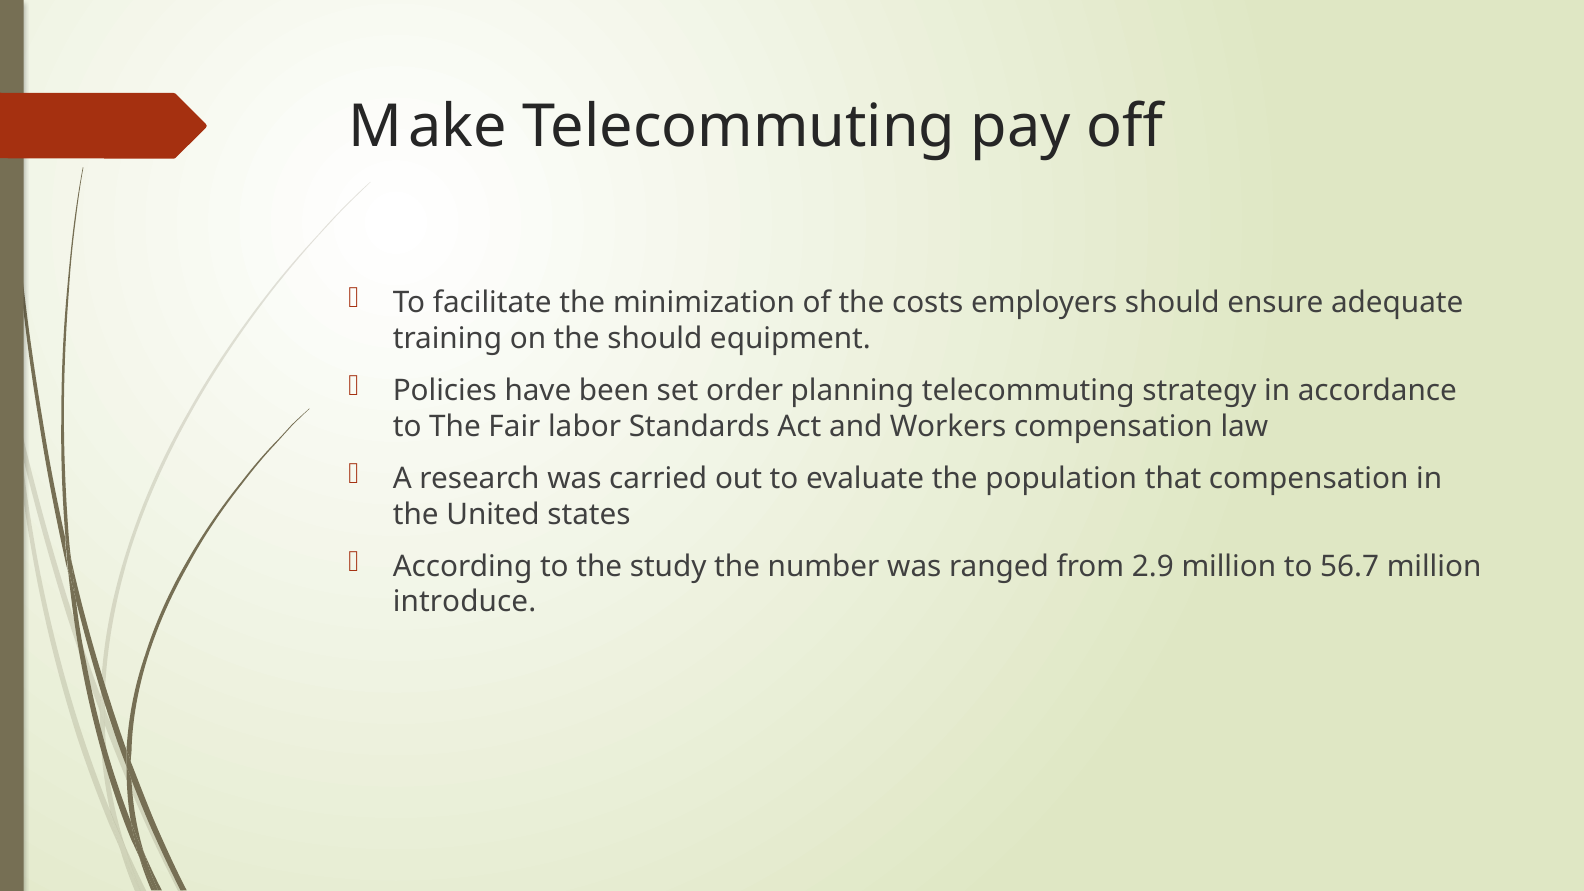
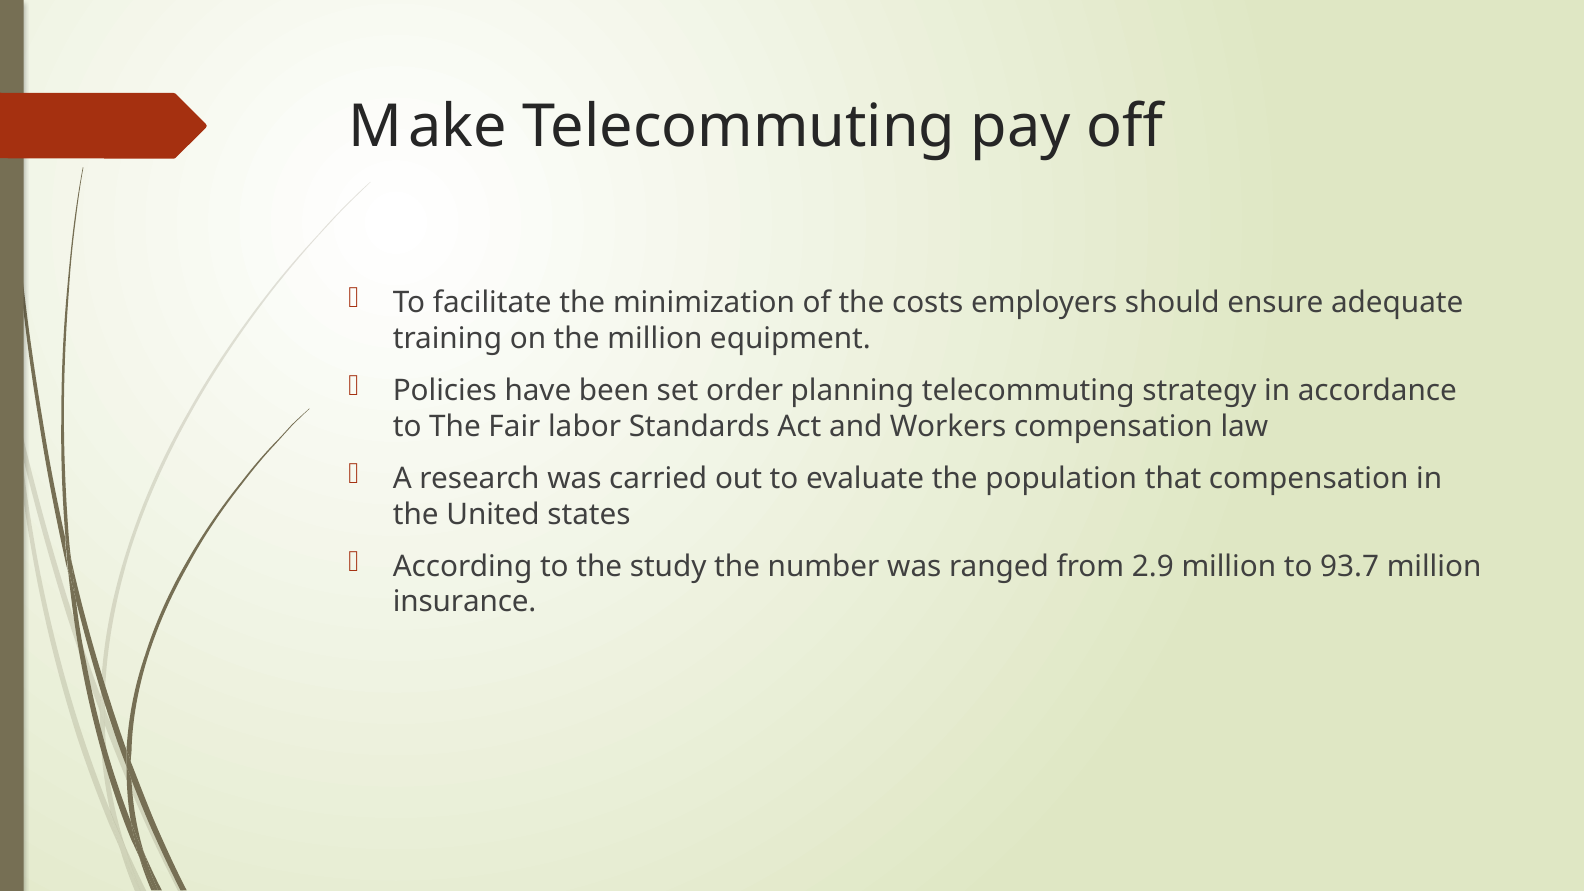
the should: should -> million (655, 339)
56.7: 56.7 -> 93.7 (1350, 566)
introduce: introduce -> insurance (465, 602)
